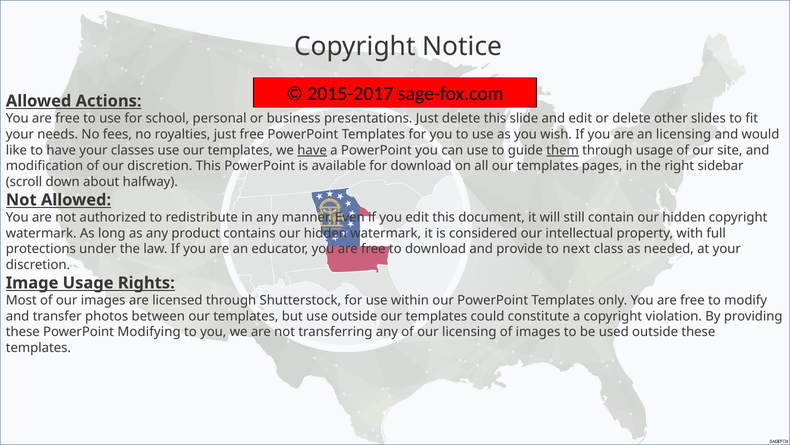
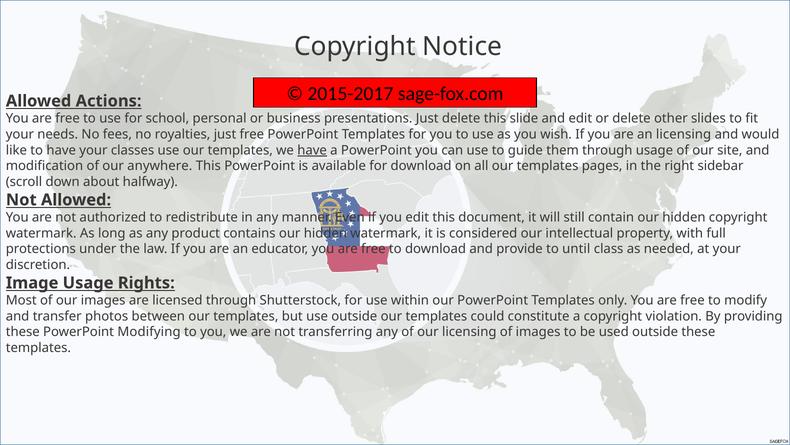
them underline: present -> none (563, 150)
our discretion: discretion -> anywhere (160, 166)
next: next -> until (576, 249)
